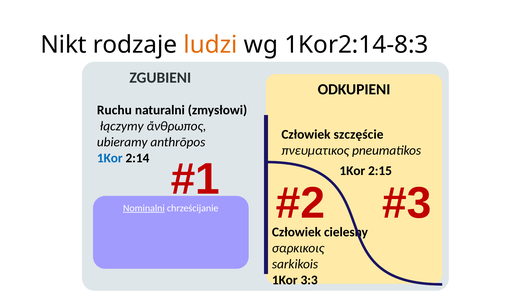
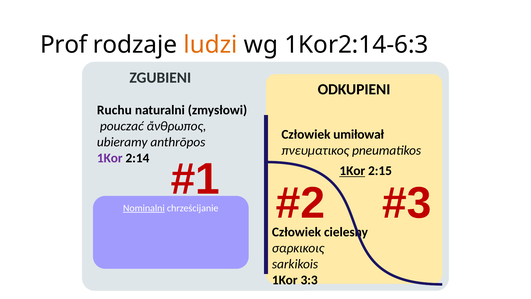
Nikt: Nikt -> Prof (64, 45)
1Kor2:14-8:3: 1Kor2:14-8:3 -> 1Kor2:14-6:3 (356, 45)
łączymy: łączymy -> pouczać (122, 126)
szczęście: szczęście -> umiłował (359, 134)
1Kor colour: blue -> purple (110, 158)
1Kor underline: none -> present (352, 171)
